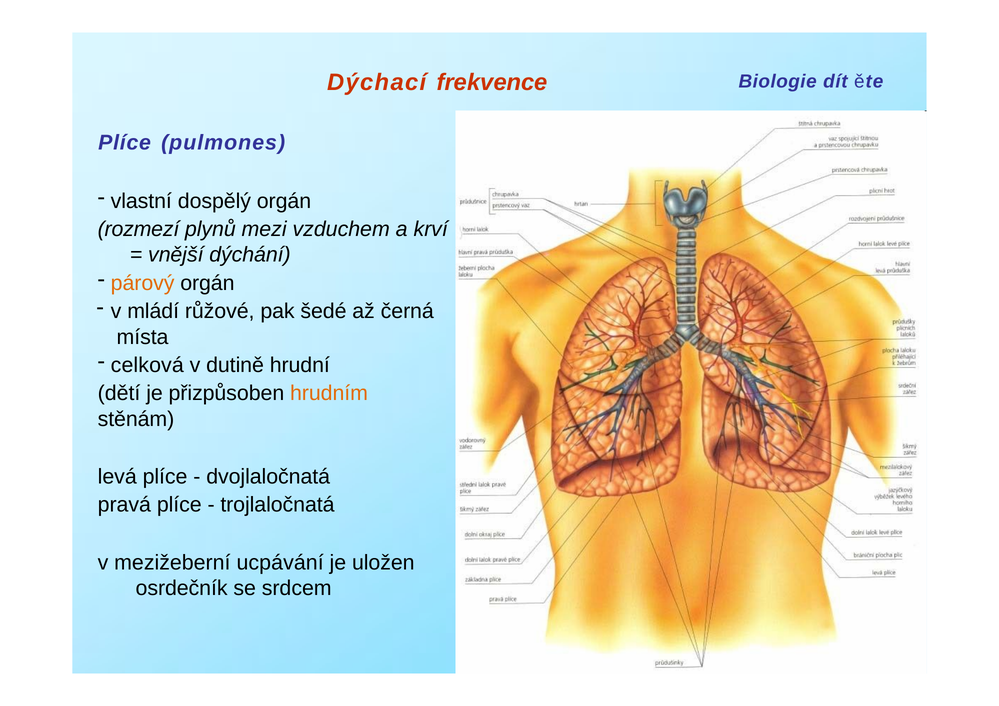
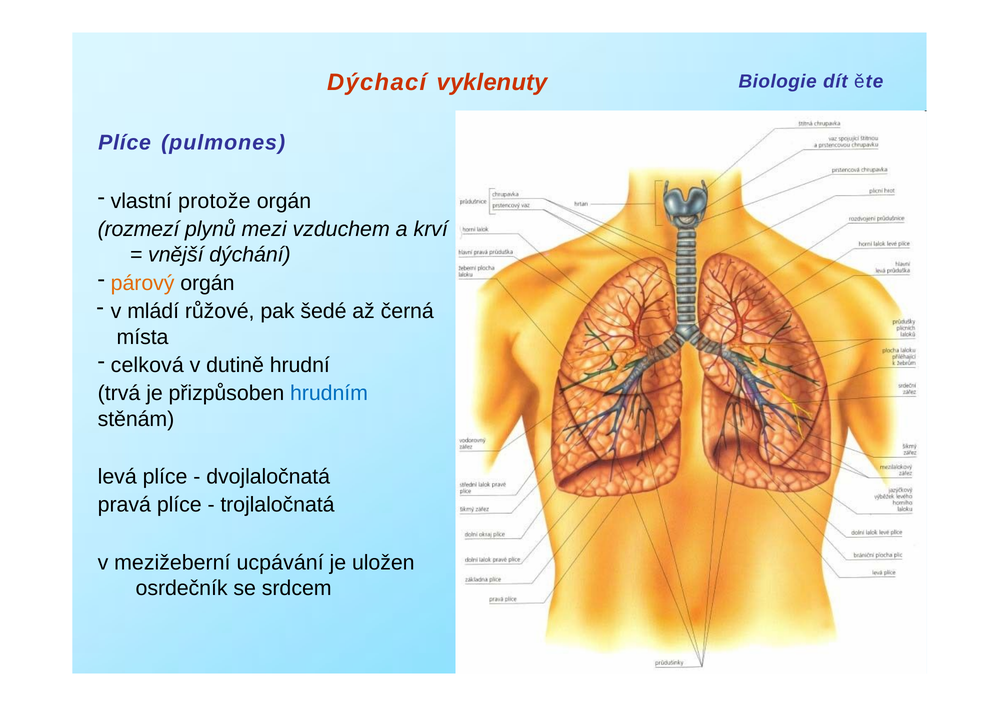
frekvence: frekvence -> vyklenuty (492, 82)
dospělý: dospělý -> protože (214, 201)
dětí: dětí -> trvá (119, 393)
hrudním colour: orange -> blue (329, 393)
